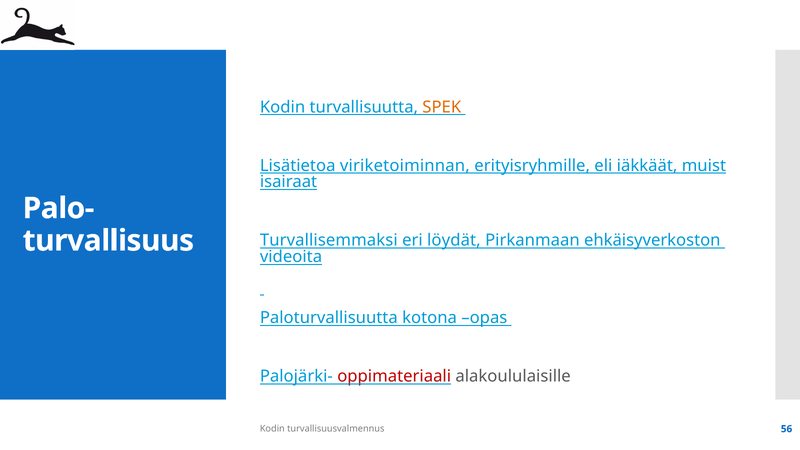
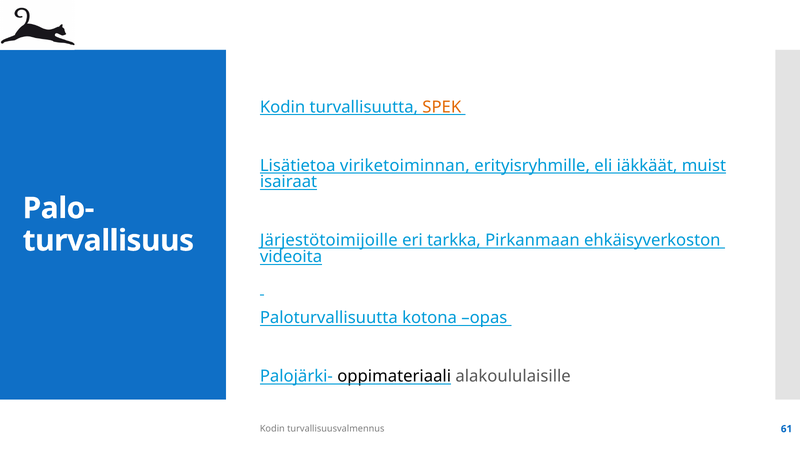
Turvallisemmaksi: Turvallisemmaksi -> Järjestötoimijoille (329, 240)
löydät: löydät -> tarkka (454, 240)
oppimateriaali colour: red -> black (394, 376)
56: 56 -> 61 (787, 429)
